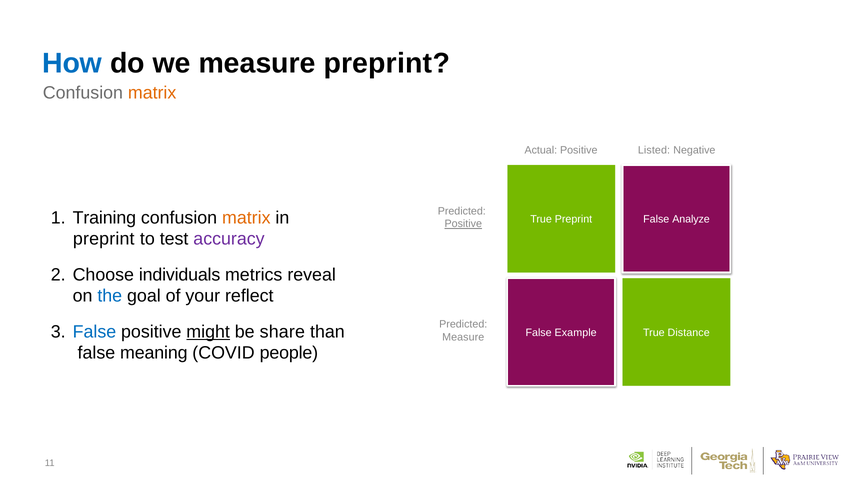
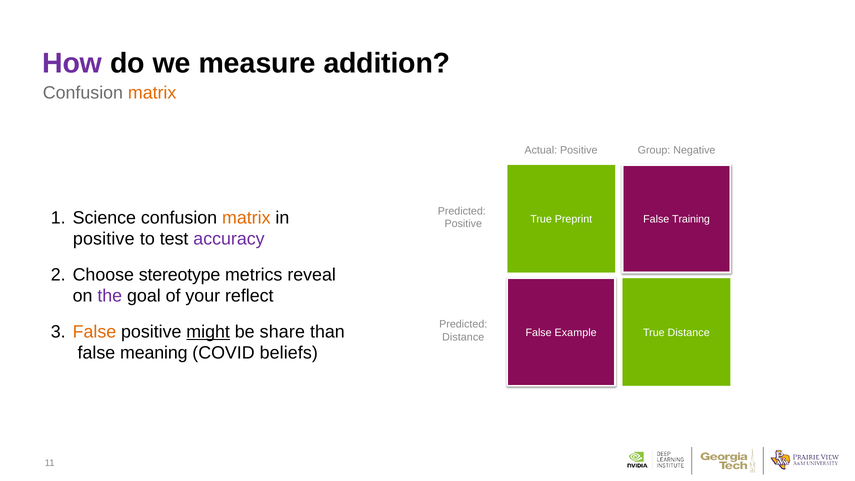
How colour: blue -> purple (72, 63)
measure preprint: preprint -> addition (387, 63)
Listed: Listed -> Group (654, 150)
Training: Training -> Science (104, 218)
Analyze: Analyze -> Training (691, 219)
Positive underline: present -> none (463, 224)
preprint: preprint -> positive (104, 239)
individuals: individuals -> stereotype (180, 275)
the colour: blue -> purple (110, 296)
False colour: blue -> orange (94, 332)
Measure: Measure -> Distance (463, 337)
people: people -> beliefs (289, 353)
